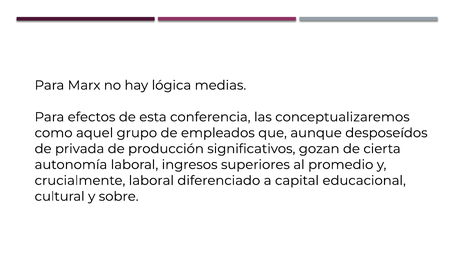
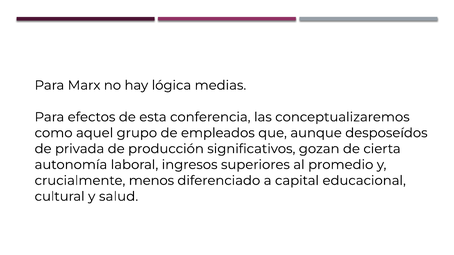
crucialmente laboral: laboral -> menos (151, 181)
sobre: sobre -> salud (119, 197)
